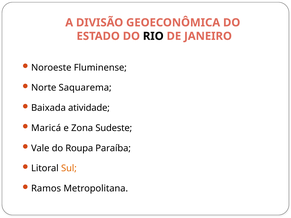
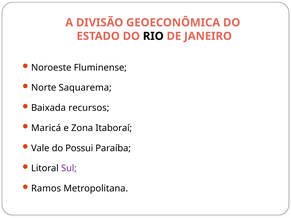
atividade: atividade -> recursos (89, 108)
Sudeste: Sudeste -> Itaboraí (114, 128)
Roupa: Roupa -> Possui (79, 148)
Sul colour: orange -> purple (69, 168)
